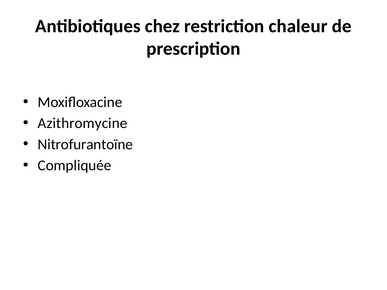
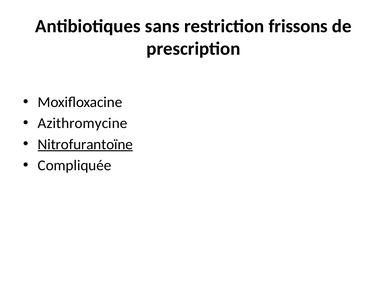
chez: chez -> sans (162, 26)
chaleur: chaleur -> frissons (298, 26)
Nitrofurantoïne underline: none -> present (85, 144)
